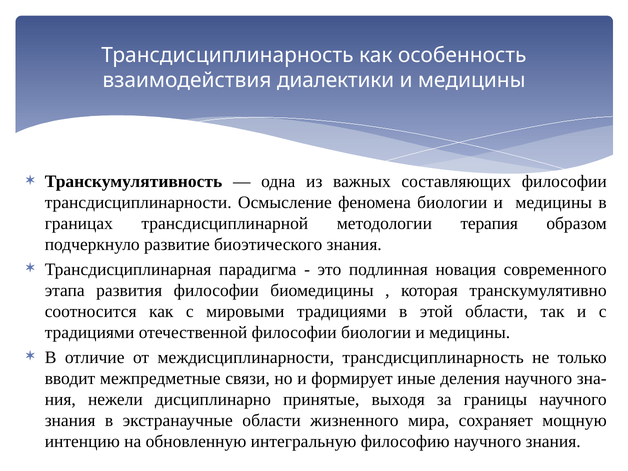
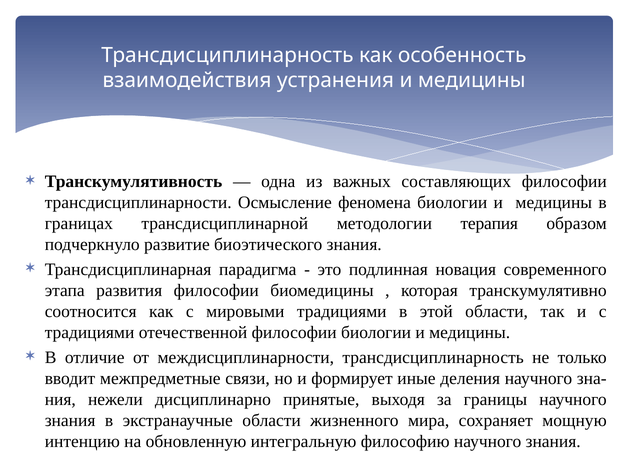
диалектики: диалектики -> устранения (336, 80)
